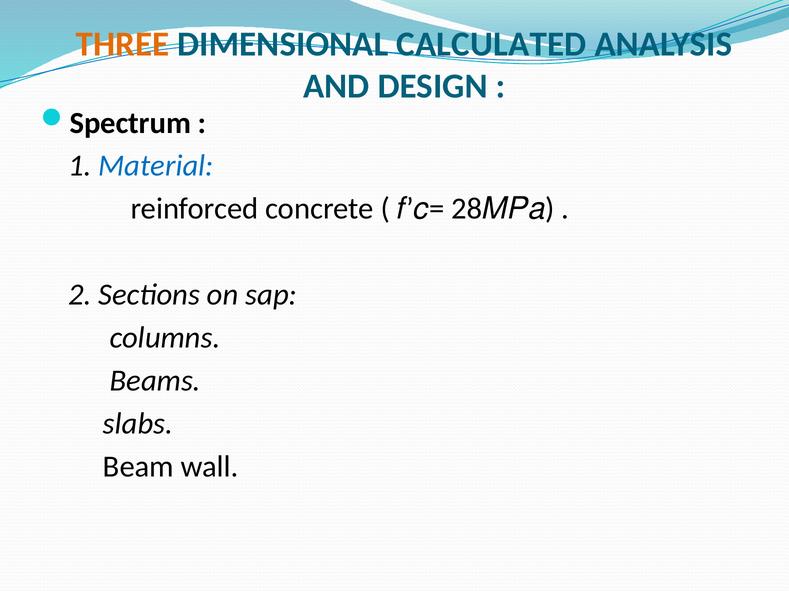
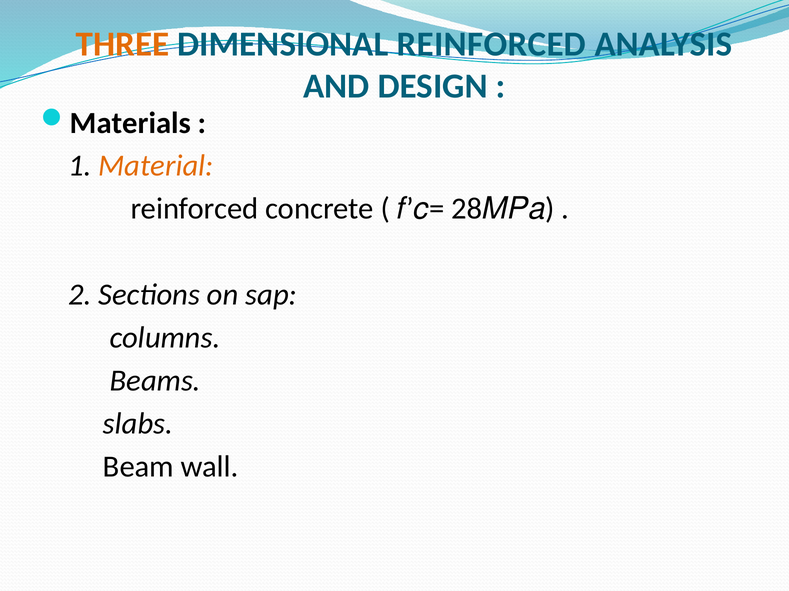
DIMENSIONAL CALCULATED: CALCULATED -> REINFORCED (491, 44)
Spectrum: Spectrum -> Materials (130, 123)
Material colour: blue -> orange (156, 166)
